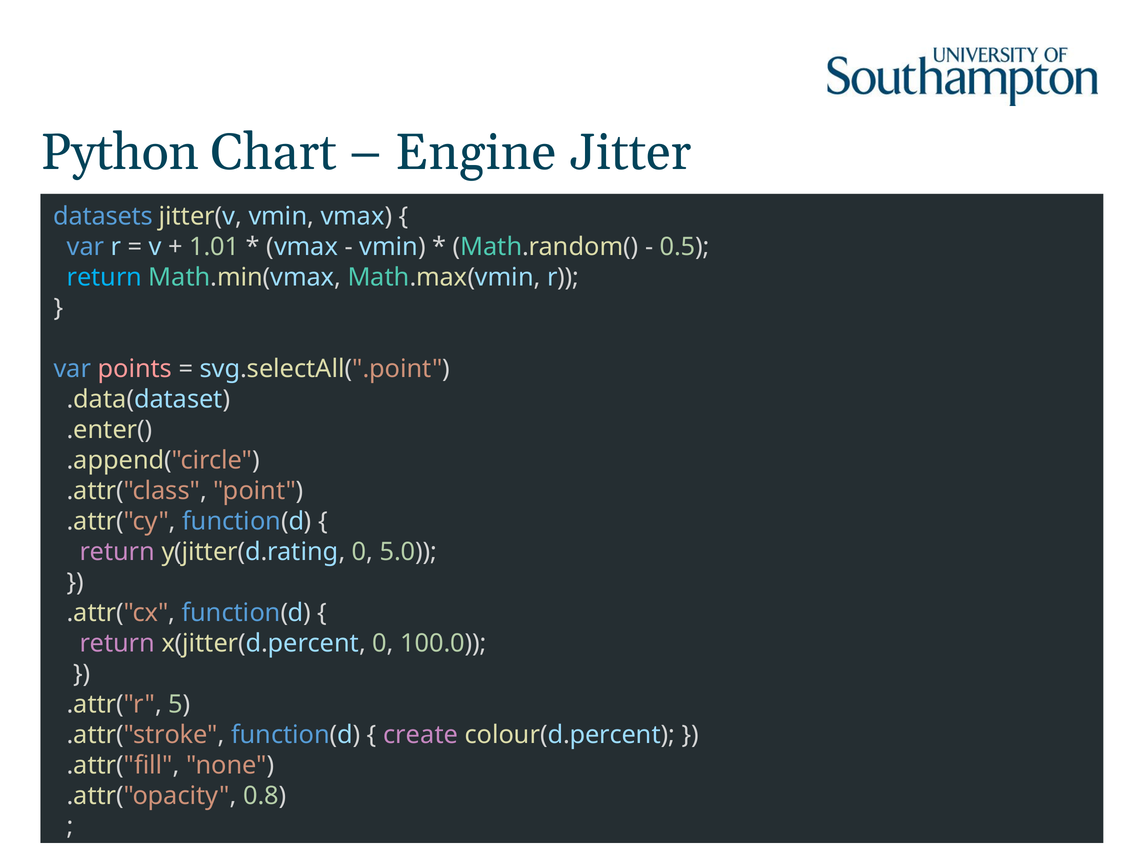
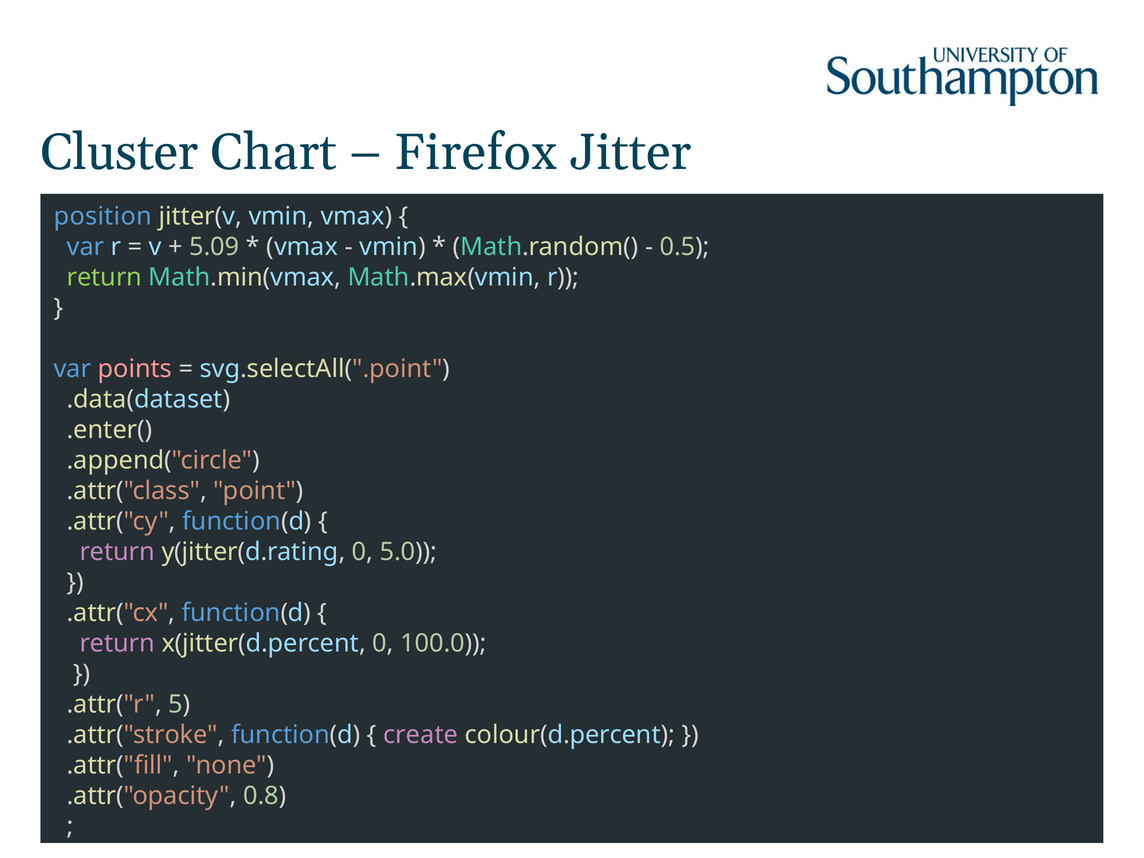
Python: Python -> Cluster (120, 152)
Engine: Engine -> Firefox (476, 152)
datasets: datasets -> position (103, 217)
1.01: 1.01 -> 5.09 (214, 247)
return colour: light blue -> light green (104, 278)
